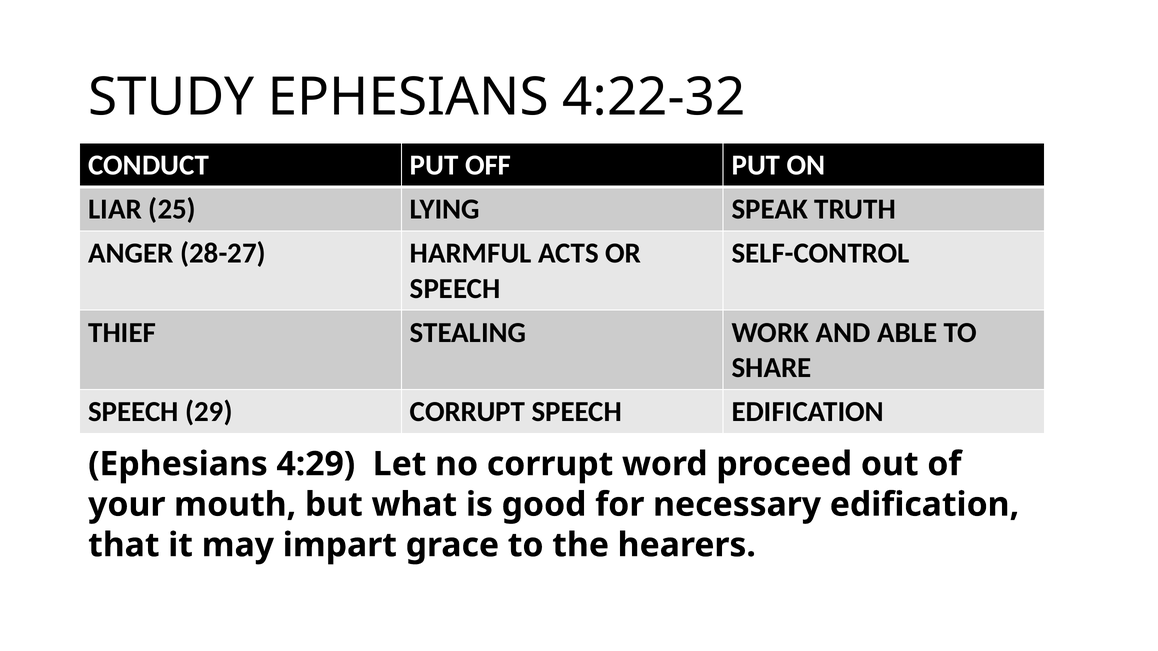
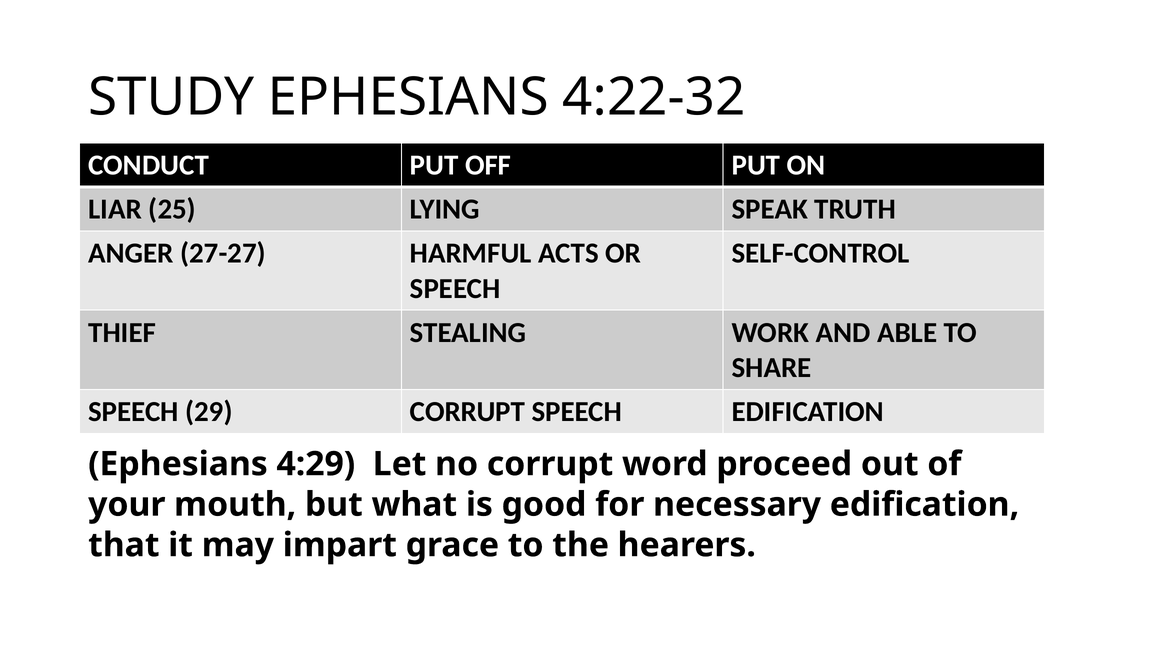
28-27: 28-27 -> 27-27 (223, 253)
